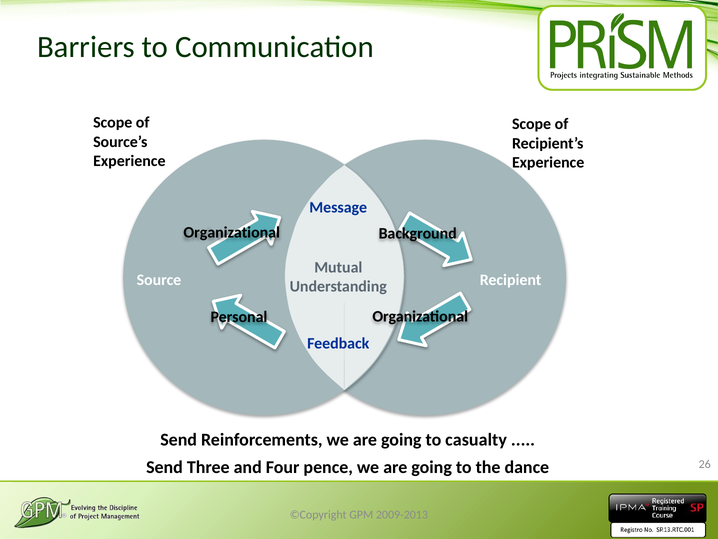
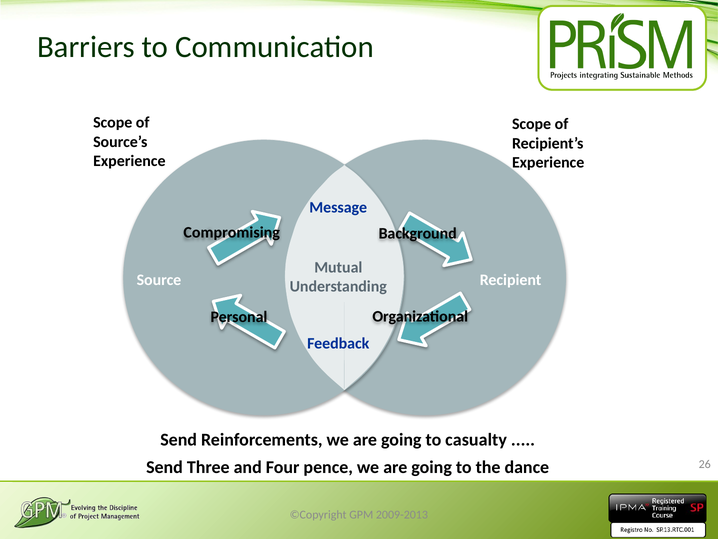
Organizational: Organizational -> Compromising (232, 232)
